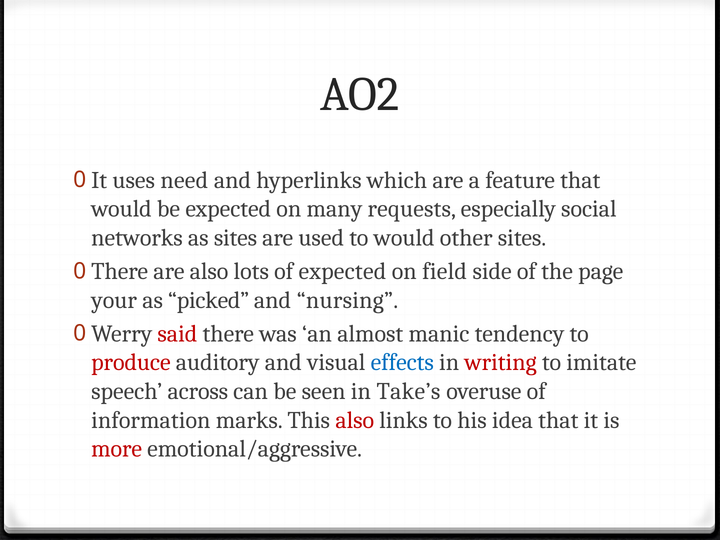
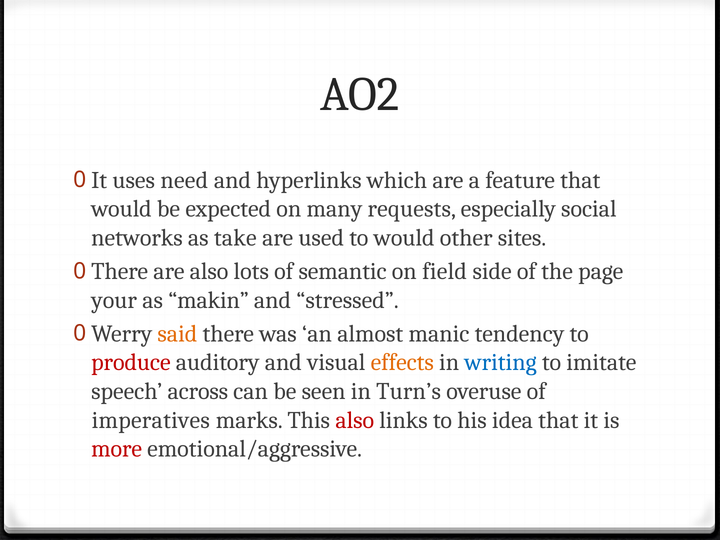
as sites: sites -> take (235, 238)
of expected: expected -> semantic (343, 271)
picked: picked -> makin (209, 300)
nursing: nursing -> stressed (348, 300)
said colour: red -> orange (177, 334)
effects colour: blue -> orange (402, 363)
writing colour: red -> blue (501, 363)
Take’s: Take’s -> Turn’s (409, 391)
information: information -> imperatives (151, 420)
